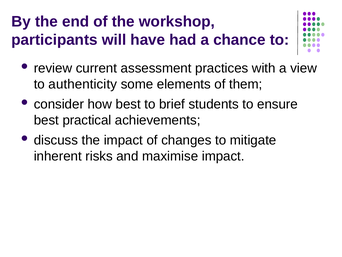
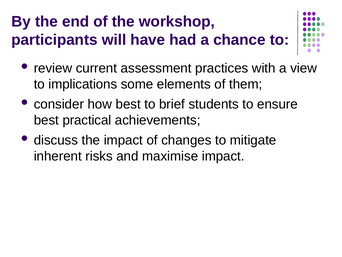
authenticity: authenticity -> implications (83, 84)
